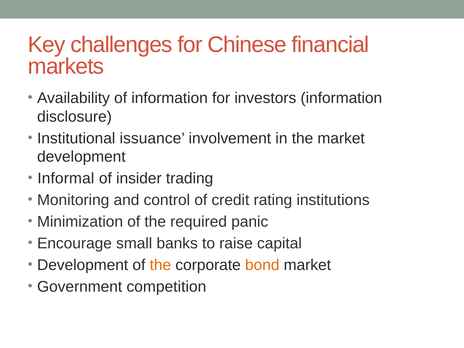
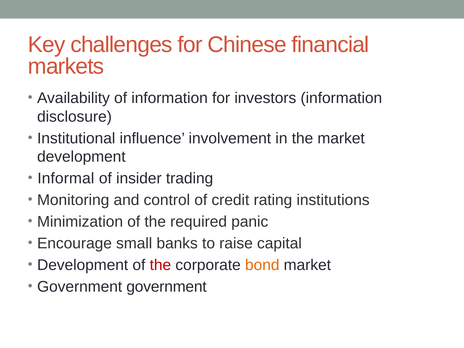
issuance: issuance -> influence (152, 138)
the colour: orange -> red (160, 265)
Government competition: competition -> government (167, 287)
